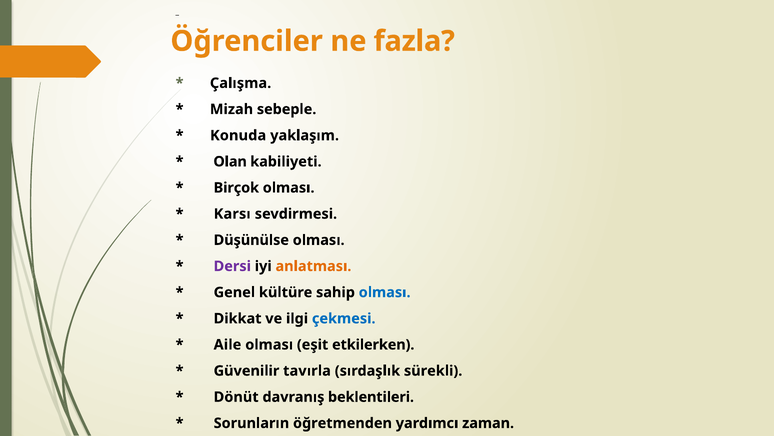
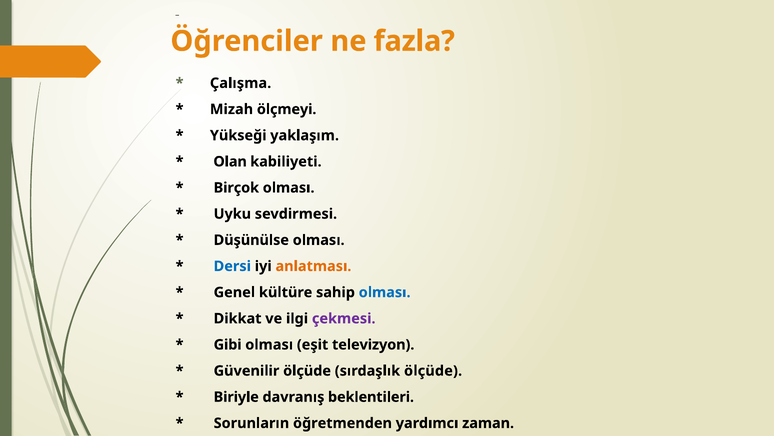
sebeple: sebeple -> ölçmeyi (287, 109)
Konuda: Konuda -> Yükseği (238, 135)
Karsı: Karsı -> Uyku (232, 214)
Dersi colour: purple -> blue (232, 266)
çekmesi colour: blue -> purple (344, 318)
Aile: Aile -> Gibi (228, 344)
etkilerken: etkilerken -> televizyon (373, 344)
Güvenilir tavırla: tavırla -> ölçüde (307, 370)
sırdaşlık sürekli: sürekli -> ölçüde (433, 370)
Dönüt: Dönüt -> Biriyle (236, 396)
